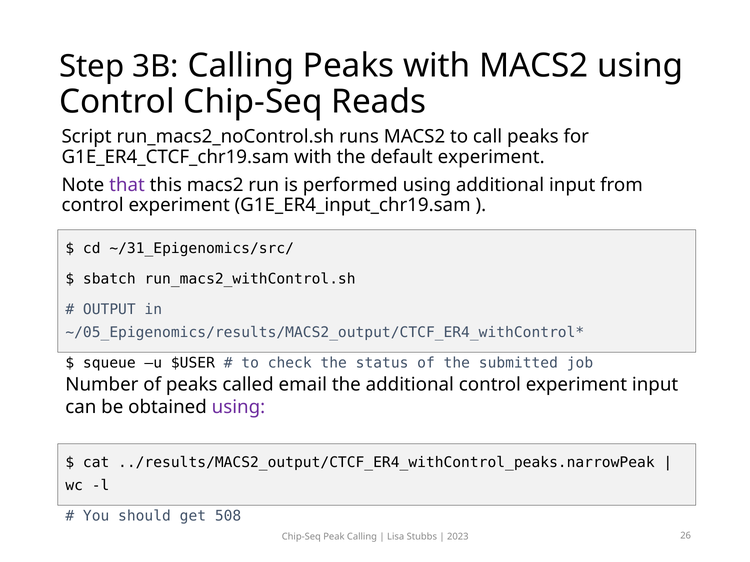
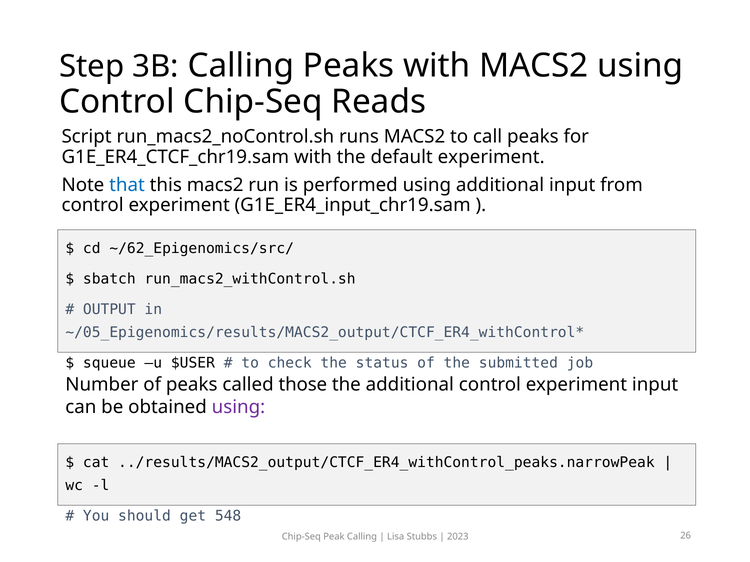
that colour: purple -> blue (127, 185)
~/31_Epigenomics/src/: ~/31_Epigenomics/src/ -> ~/62_Epigenomics/src/ (202, 249)
email: email -> those (303, 385)
508: 508 -> 548 (228, 516)
